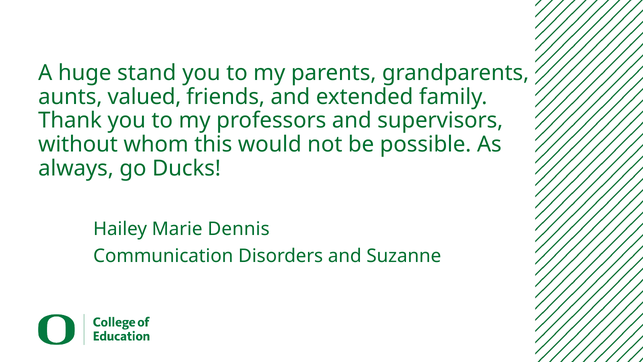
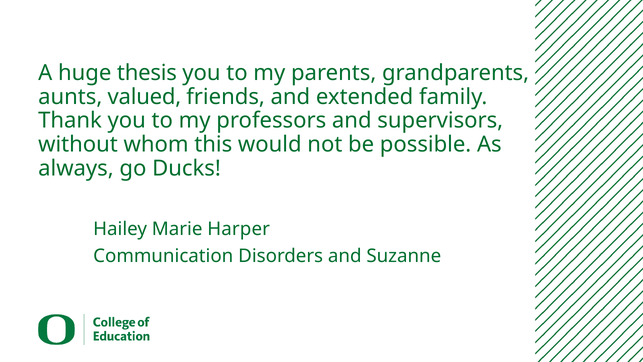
stand: stand -> thesis (147, 73)
Dennis: Dennis -> Harper (239, 229)
